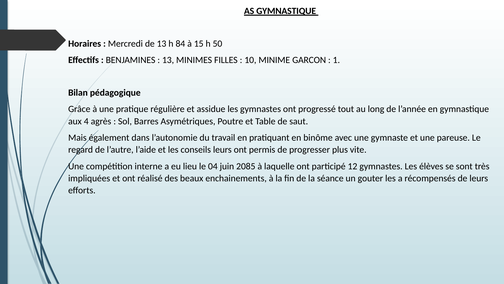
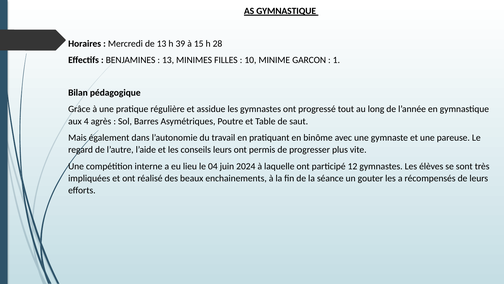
84: 84 -> 39 (180, 44)
50: 50 -> 28 (217, 44)
2085: 2085 -> 2024 (246, 166)
